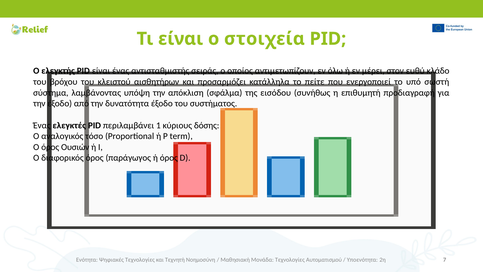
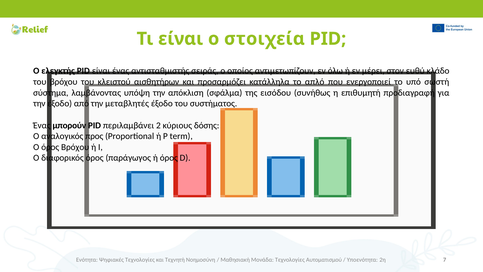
πείτε: πείτε -> απλό (315, 82)
δυνατότητα: δυνατότητα -> μεταβλητές (127, 103)
ελεγκτές: ελεγκτές -> μπορούν (69, 125)
1: 1 -> 2 (158, 125)
τόσο: τόσο -> προς (94, 136)
όρος Ουσιών: Ουσιών -> Βρόχου (75, 147)
